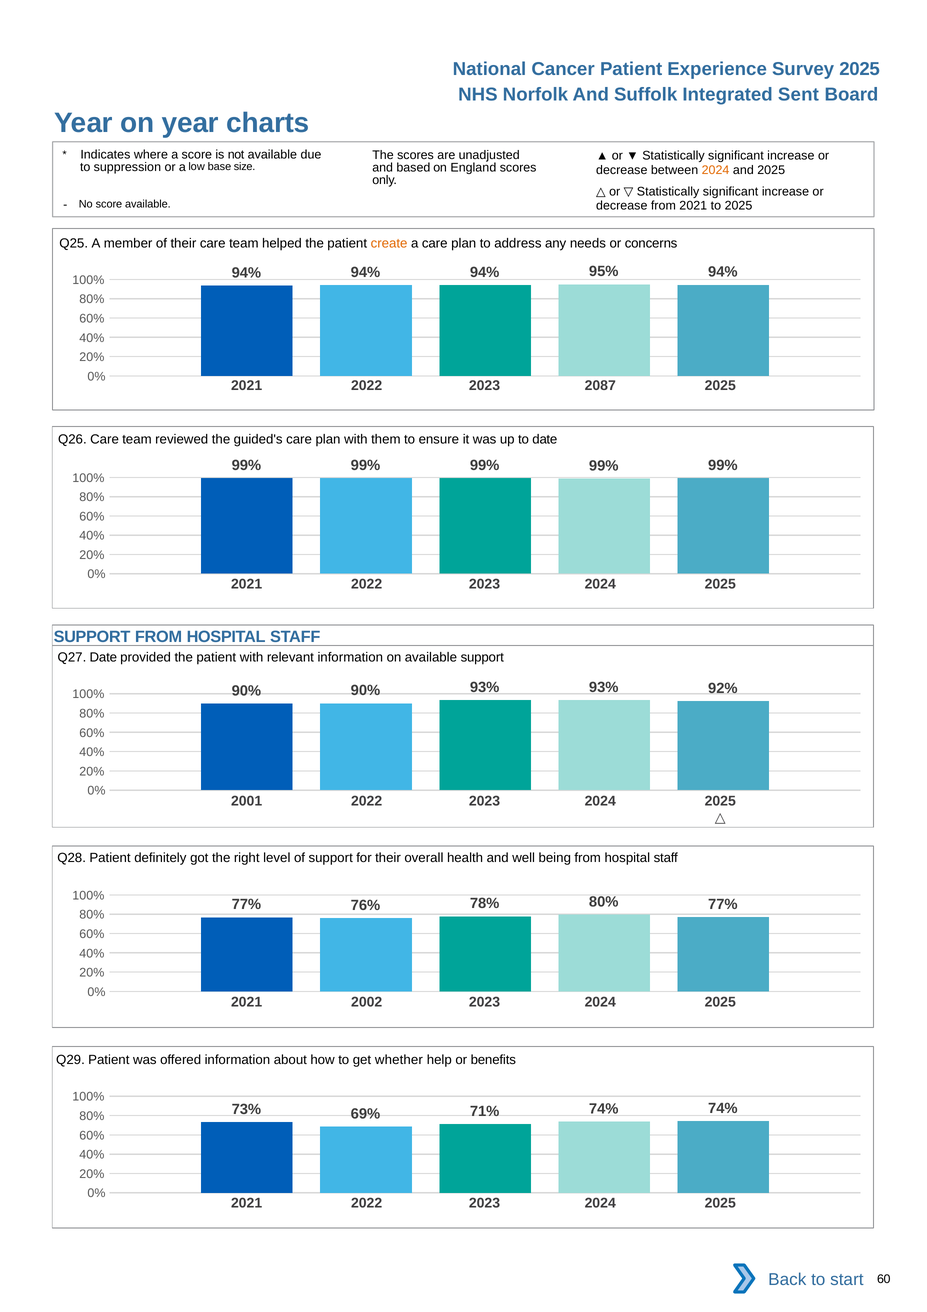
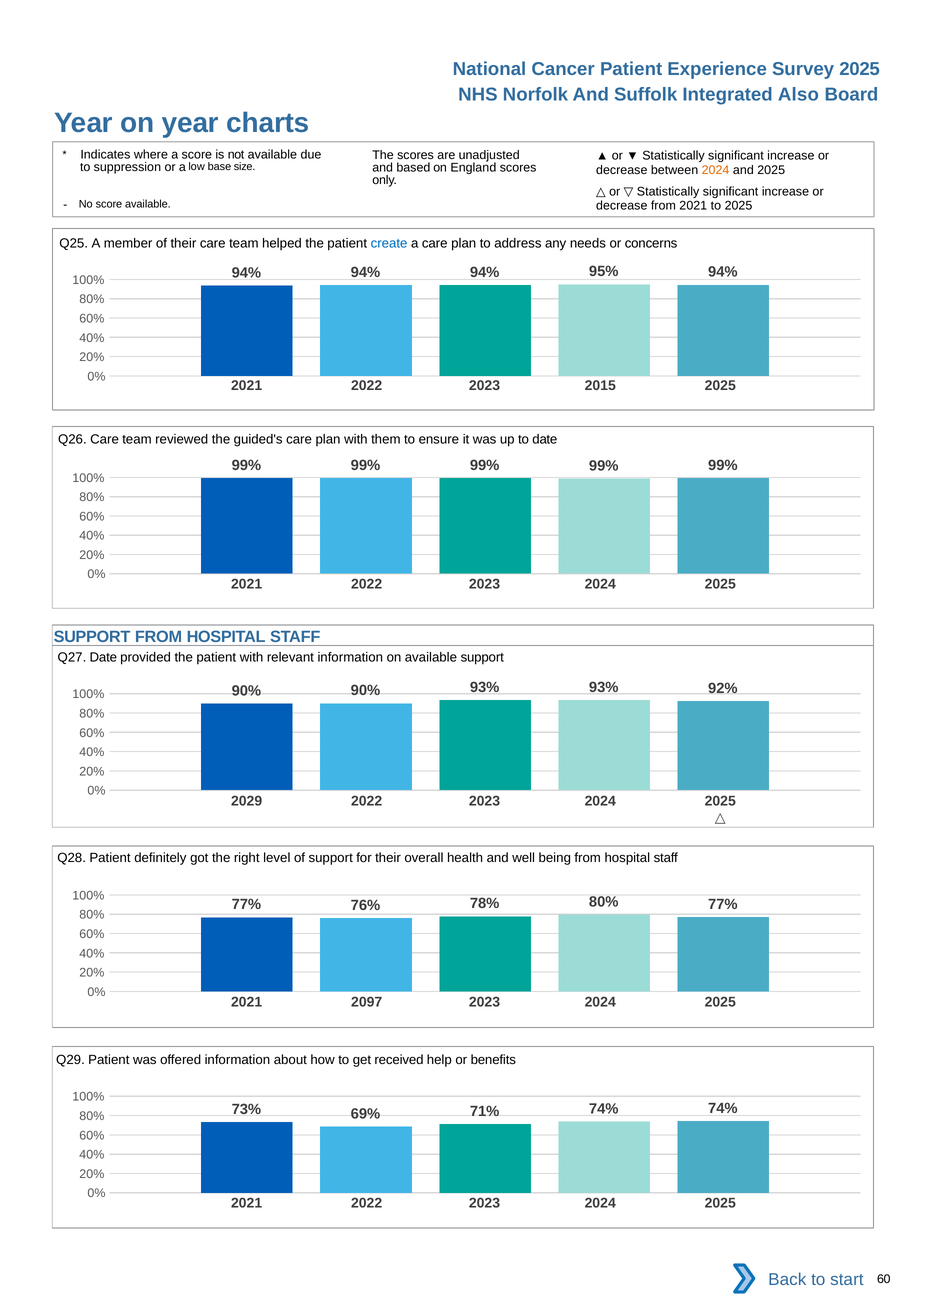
Sent: Sent -> Also (798, 94)
create colour: orange -> blue (389, 243)
2087: 2087 -> 2015 (600, 385)
2001: 2001 -> 2029 (247, 801)
2002: 2002 -> 2097 (367, 1002)
whether: whether -> received (399, 1060)
